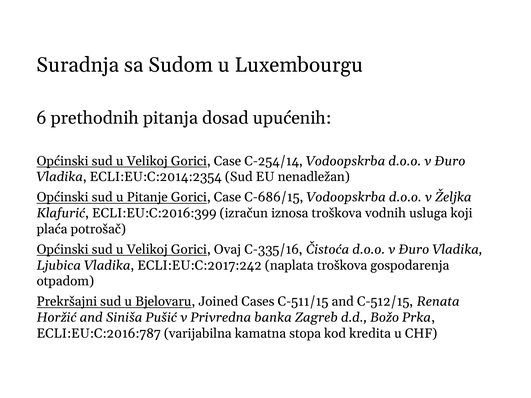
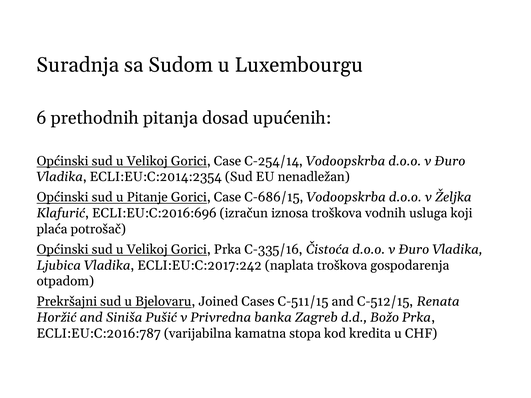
ECLI:EU:C:2016:399: ECLI:EU:C:2016:399 -> ECLI:EU:C:2016:696 (154, 213)
Gorici Ovaj: Ovaj -> Prka (227, 250)
